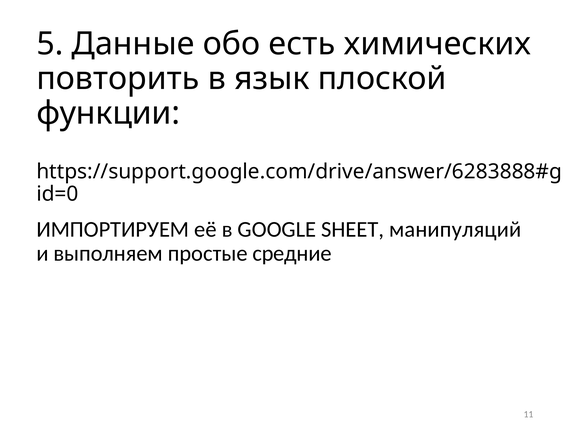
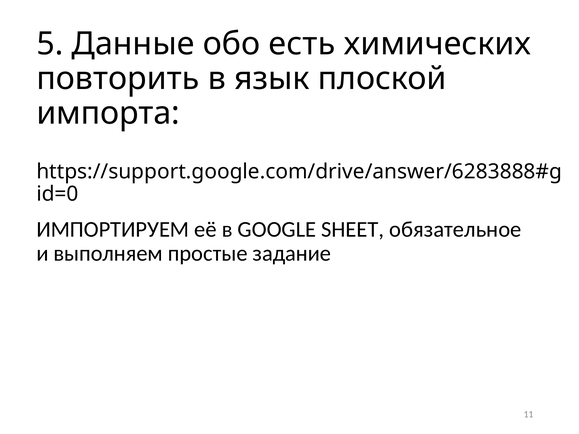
функции: функции -> импорта (108, 113)
манипуляций: манипуляций -> обязательное (455, 229)
средние: средние -> задание (292, 254)
